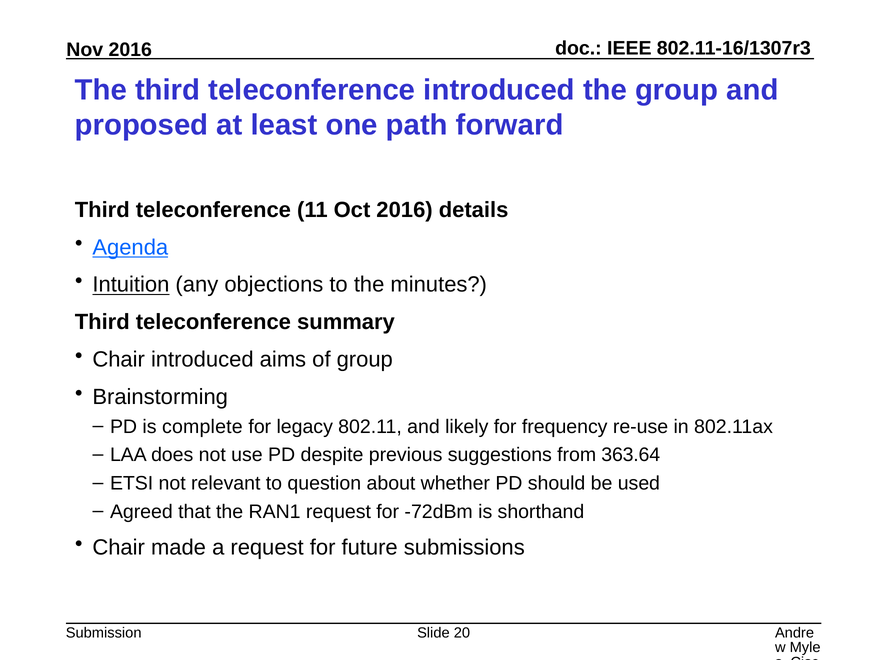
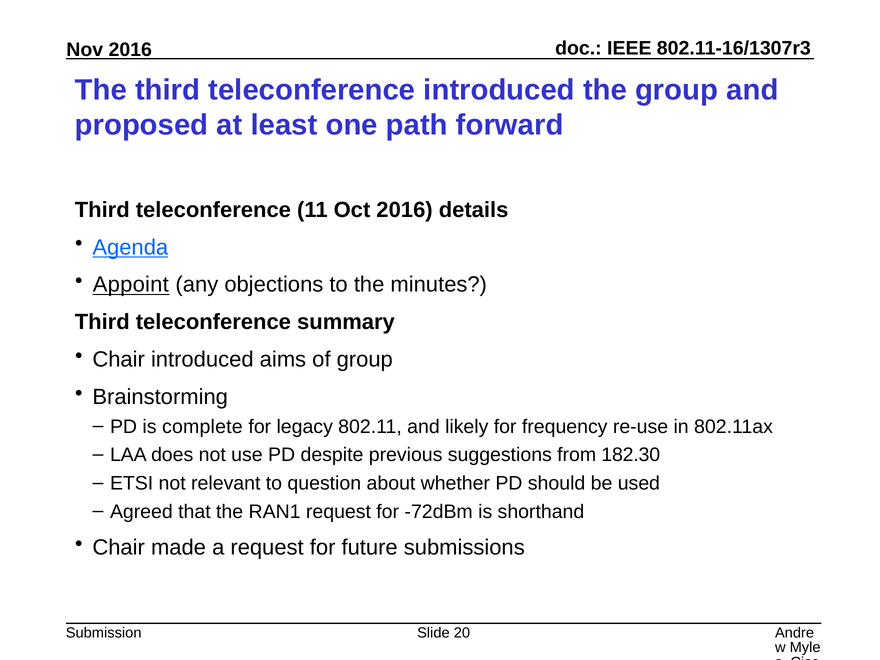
Intuition: Intuition -> Appoint (131, 285)
363.64: 363.64 -> 182.30 (631, 455)
